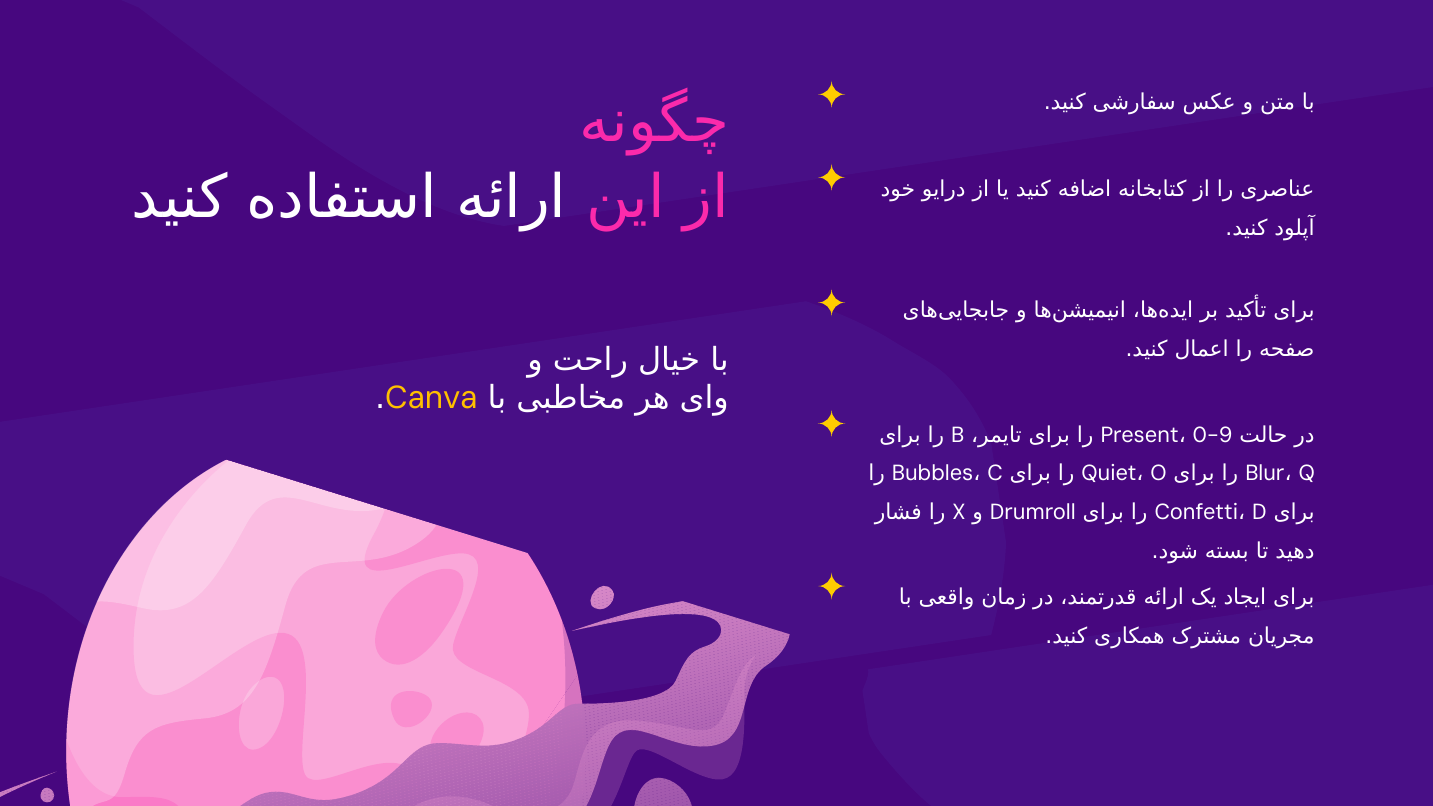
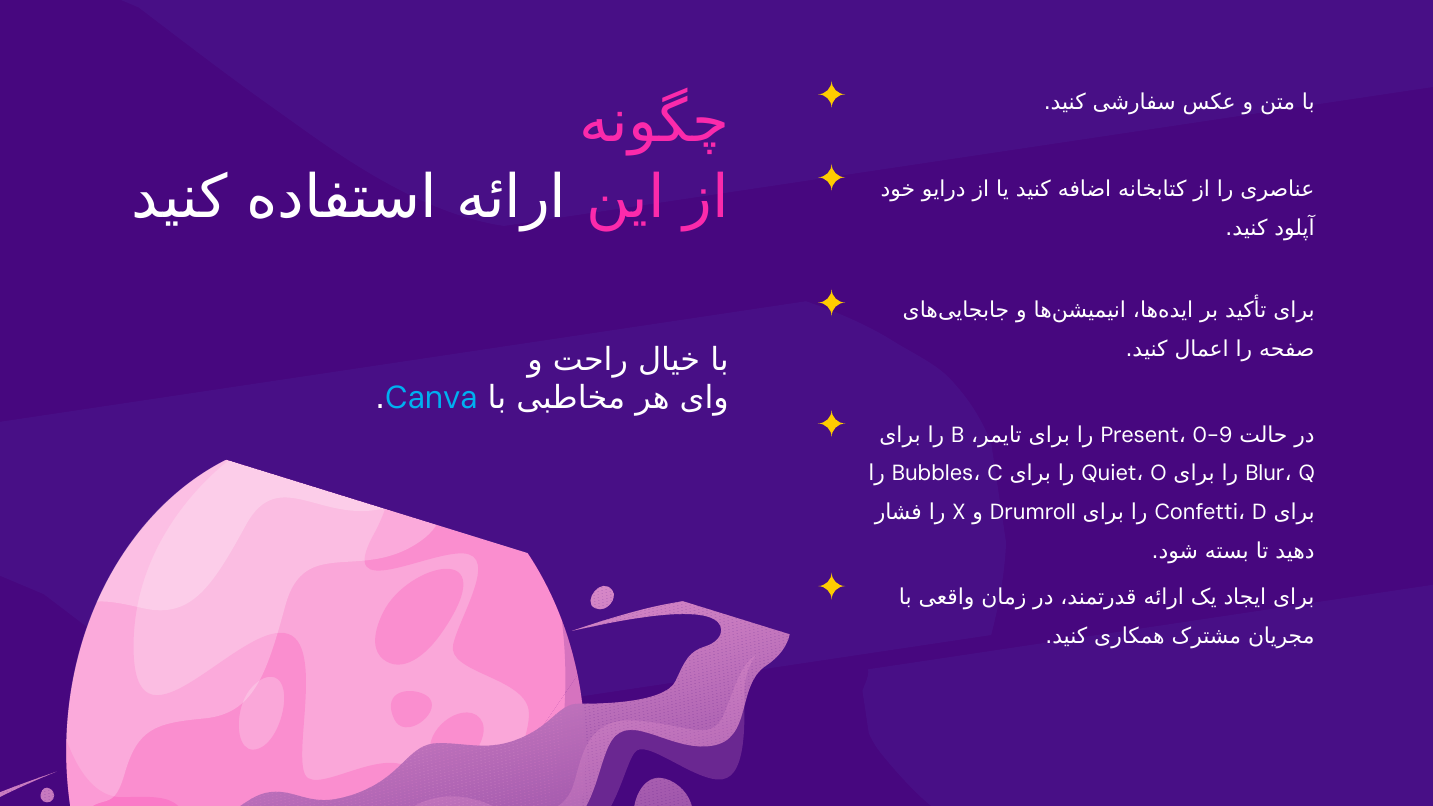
Canva colour: yellow -> light blue (431, 398)
